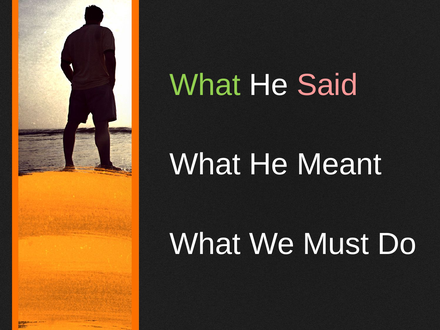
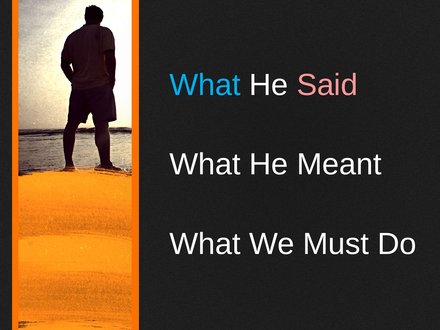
What colour: light green -> light blue (205, 85)
